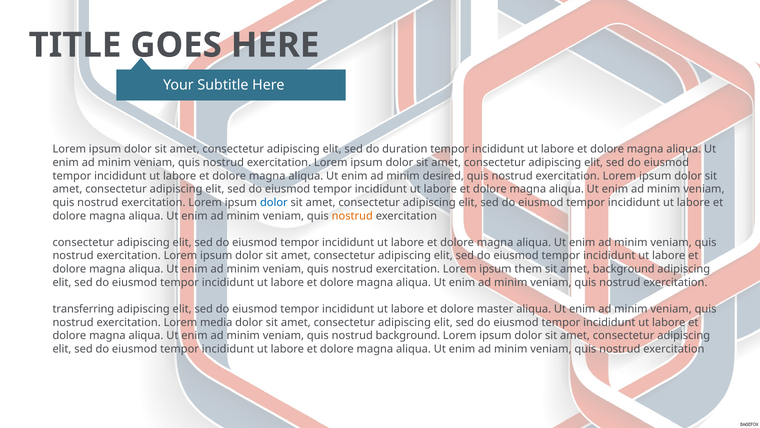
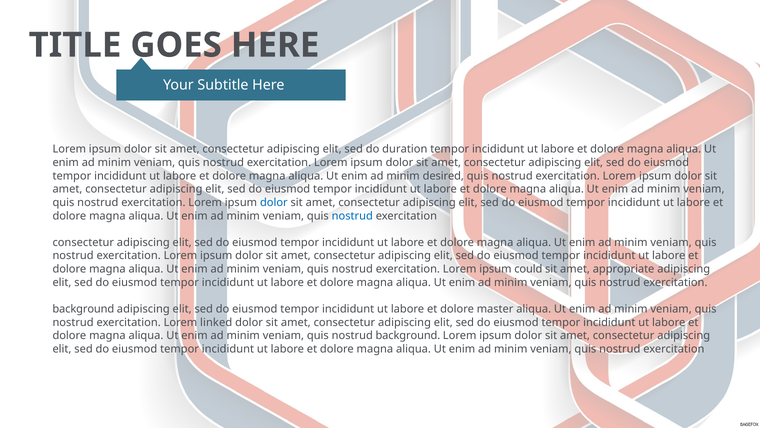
nostrud colour: orange -> blue (352, 216)
them: them -> could (528, 269)
amet background: background -> appropriate (624, 269)
transferring: transferring -> background (83, 309)
media: media -> linked (216, 322)
